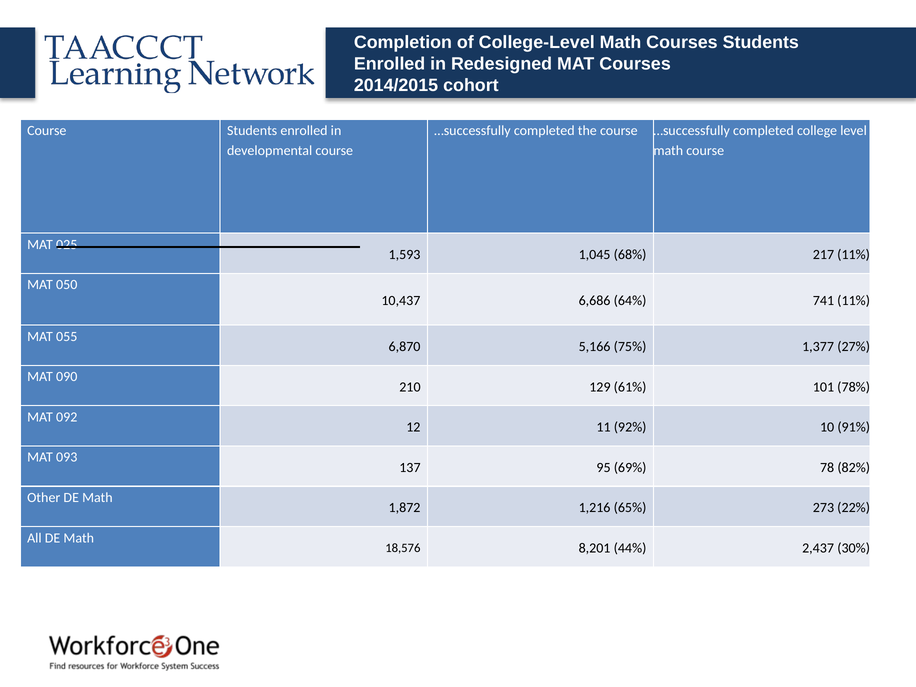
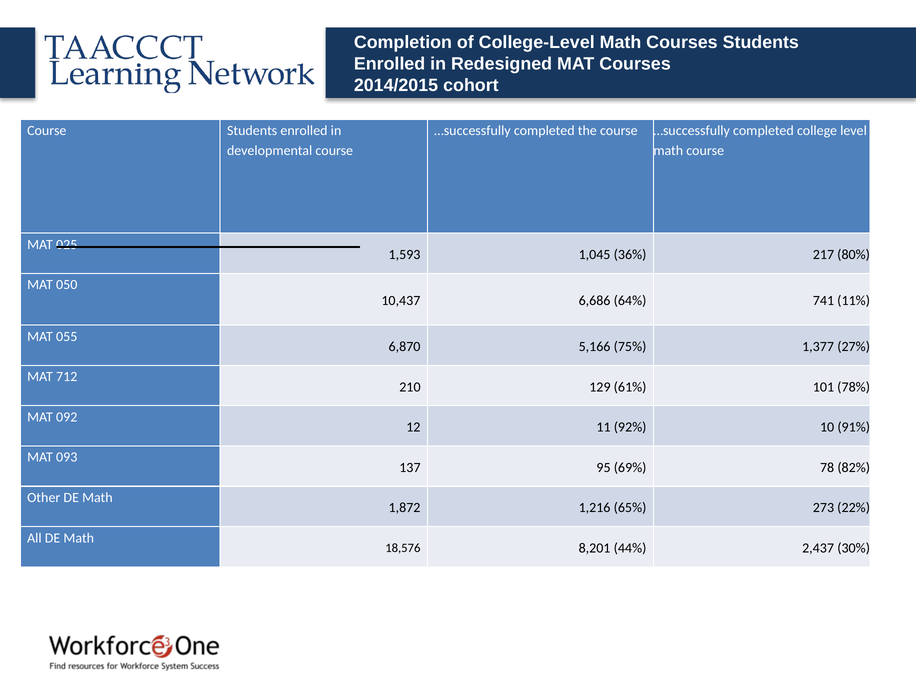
68%: 68% -> 36% (630, 255)
217 11%: 11% -> 80% (854, 255)
090: 090 -> 712 (67, 377)
